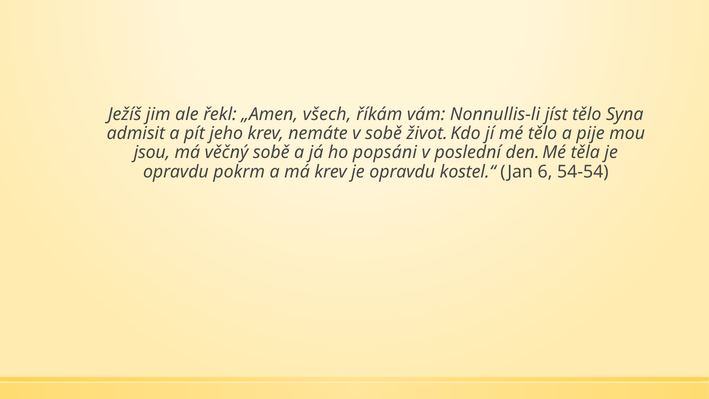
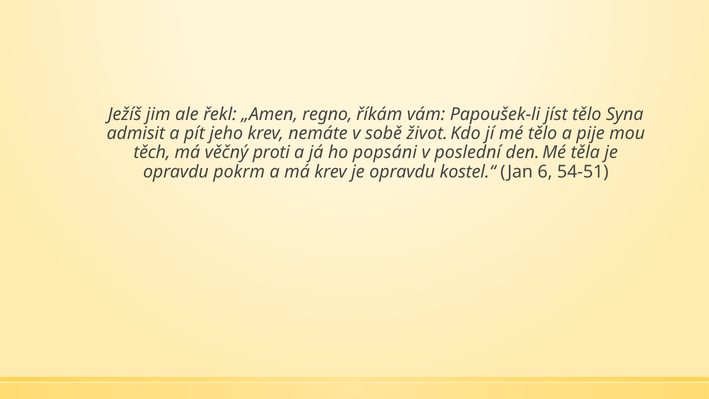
všech: všech -> regno (327, 114)
Nonnullis-li: Nonnullis-li -> Papoušek-li (495, 114)
jsou: jsou -> těch (152, 153)
věčný sobě: sobě -> proti (271, 153)
54-54: 54-54 -> 54-51 (583, 172)
